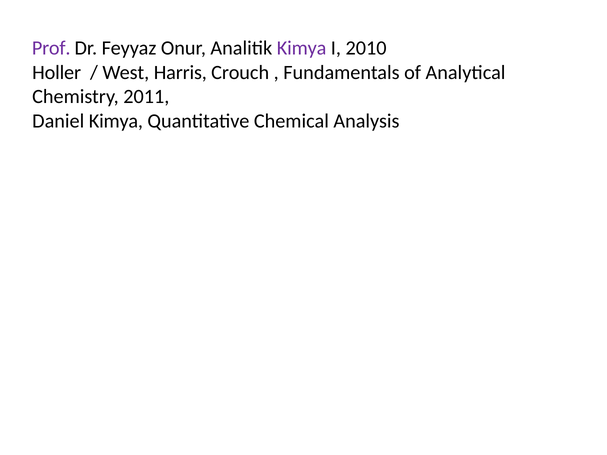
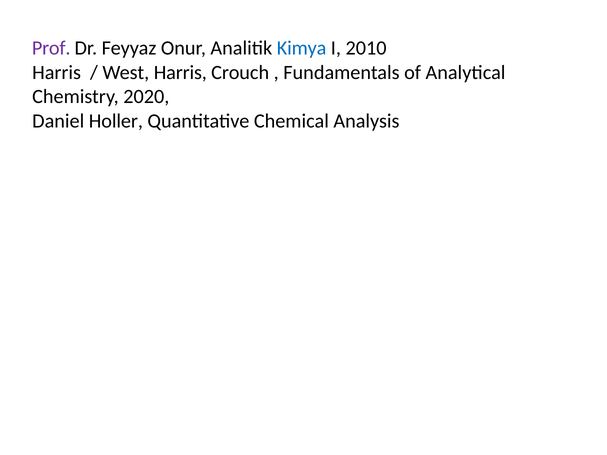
Kimya colour: purple -> blue (302, 48)
Holler: Holler -> Harris (57, 72)
2011: 2011 -> 2020 (146, 97)
Daniel Kimya: Kimya -> Holler (116, 121)
